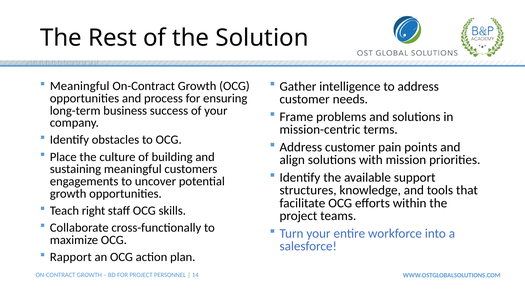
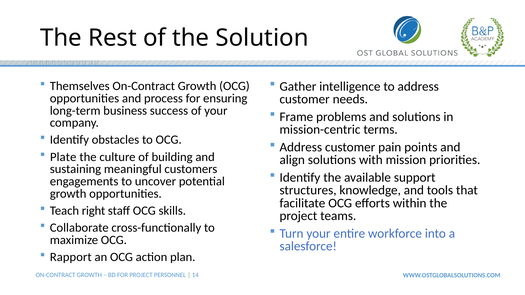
Meaningful: Meaningful -> Themselves (80, 86)
Place: Place -> Plate (63, 157)
